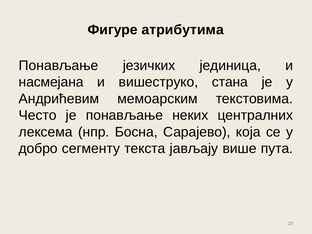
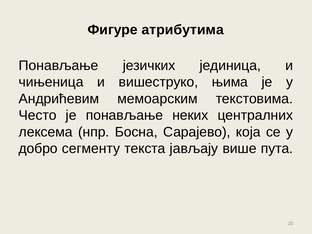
насмејана: насмејана -> чињеница (51, 82)
стана: стана -> њима (230, 82)
